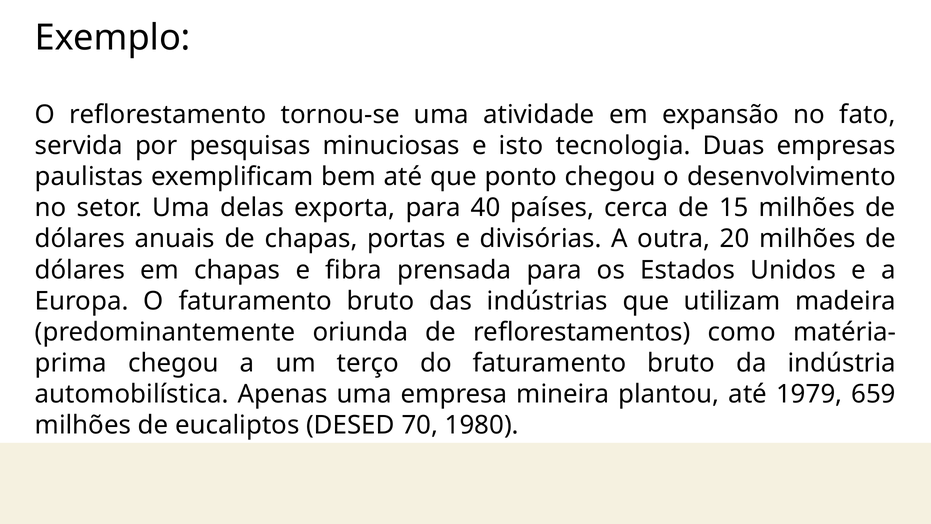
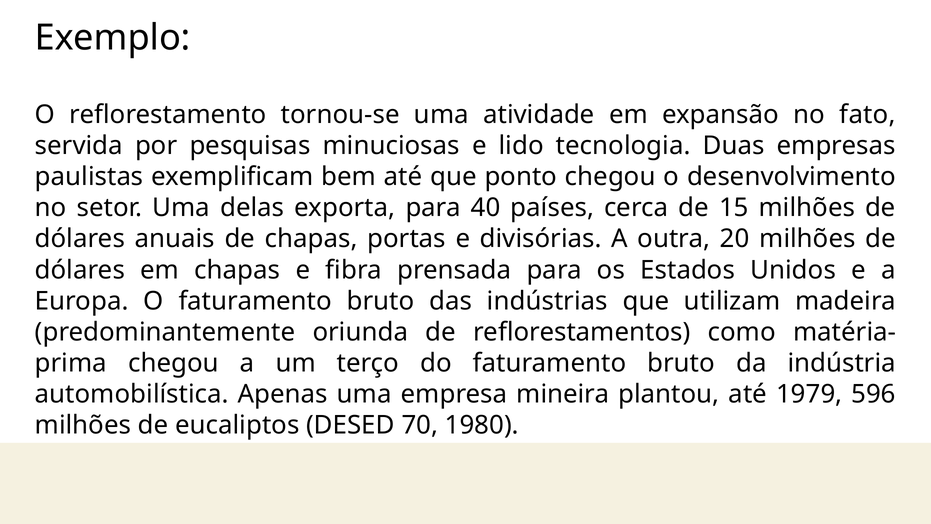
isto: isto -> lido (521, 146)
659: 659 -> 596 (874, 394)
